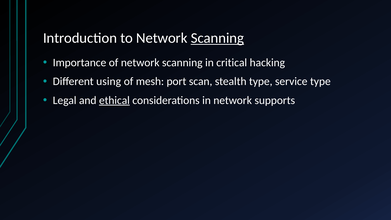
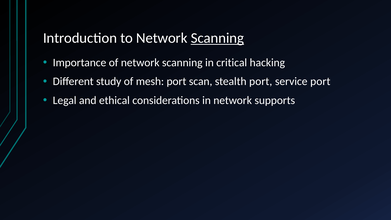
using: using -> study (109, 81)
stealth type: type -> port (261, 81)
service type: type -> port (320, 81)
ethical underline: present -> none (114, 100)
